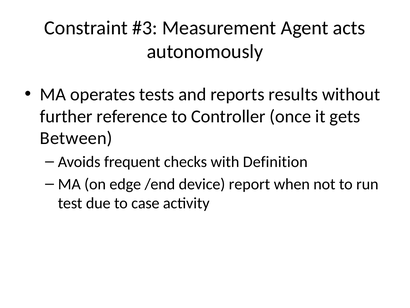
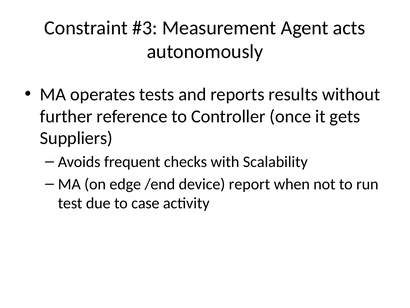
Between: Between -> Suppliers (76, 138)
Definition: Definition -> Scalability (275, 162)
